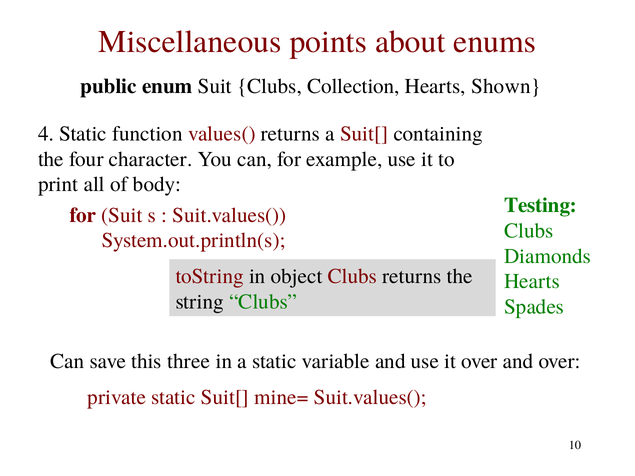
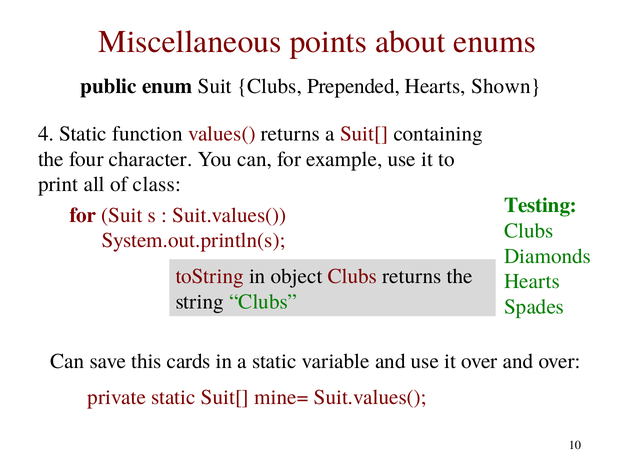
Collection: Collection -> Prepended (353, 86)
body: body -> class (157, 185)
three: three -> cards (189, 361)
